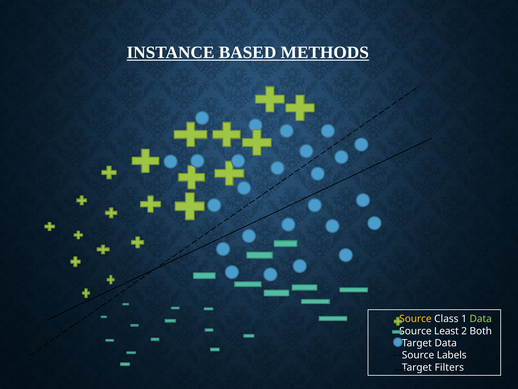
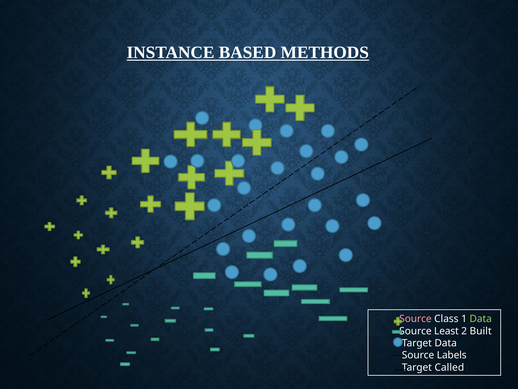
Source colour: yellow -> pink (415, 319)
Both: Both -> Built (481, 331)
Filters: Filters -> Called (449, 367)
